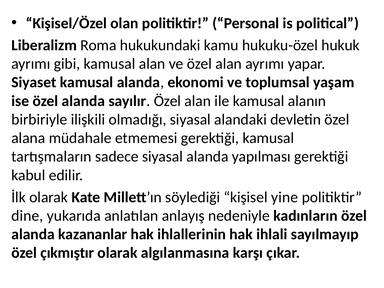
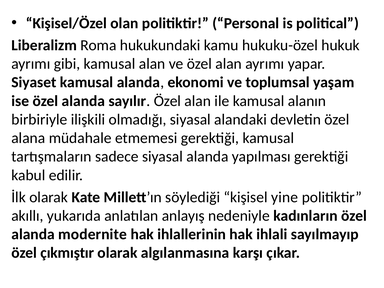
dine: dine -> akıllı (27, 216)
kazananlar: kazananlar -> modernite (93, 234)
